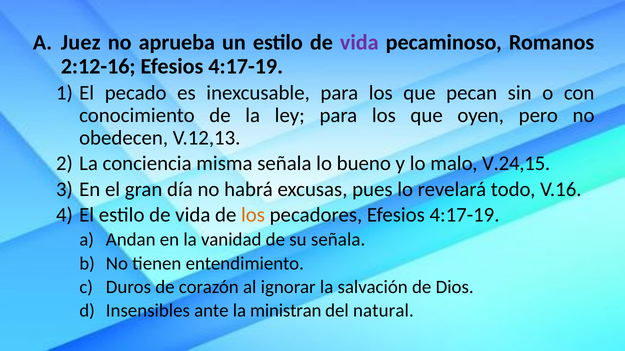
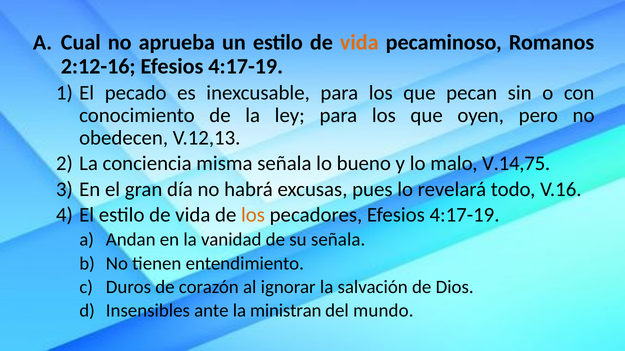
Juez: Juez -> Cual (81, 43)
vida colour: purple -> orange (359, 43)
V.24,15: V.24,15 -> V.14,75 (516, 164)
natural: natural -> mundo (383, 311)
